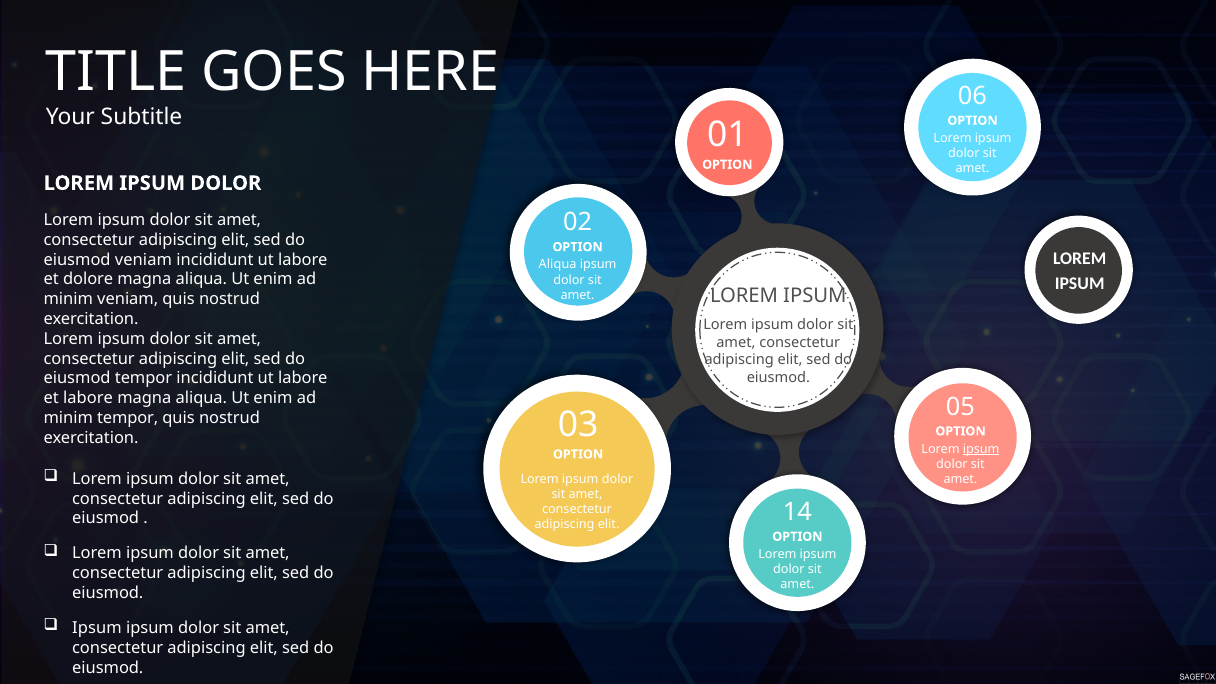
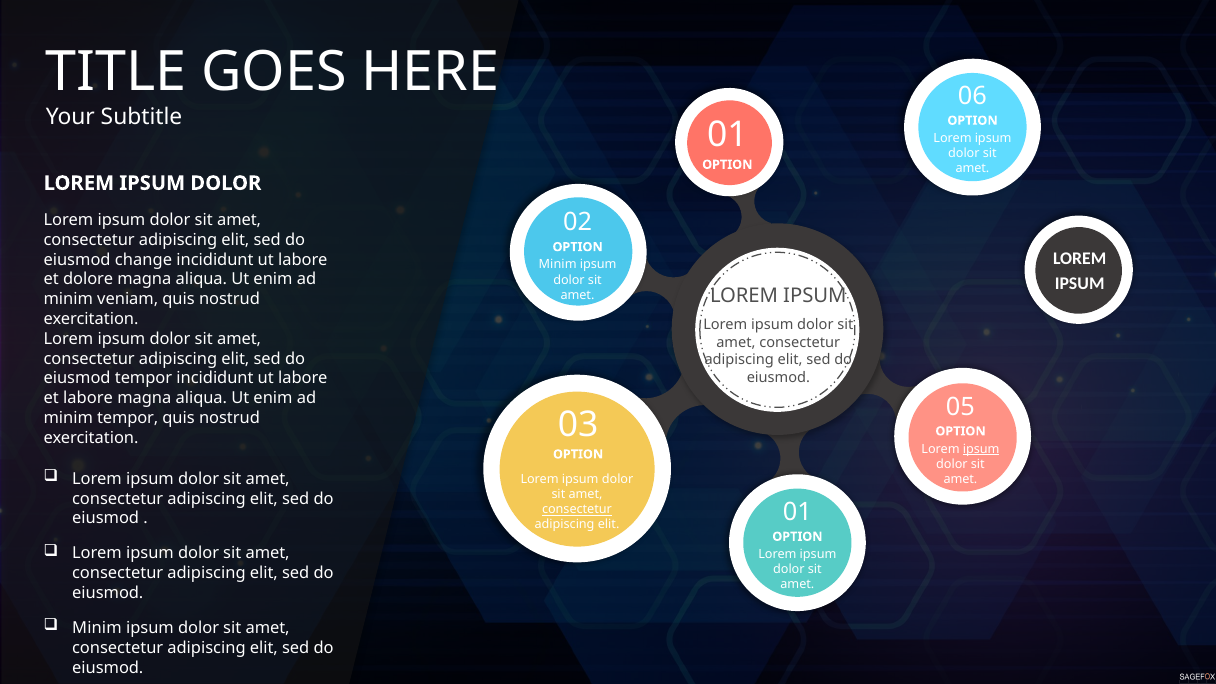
eiusmod veniam: veniam -> change (143, 260)
Aliqua: Aliqua -> Minim (558, 265)
consectetur underline: none -> present (577, 510)
elit 14: 14 -> 01 (797, 512)
Ipsum: Ipsum -> Minim (97, 628)
